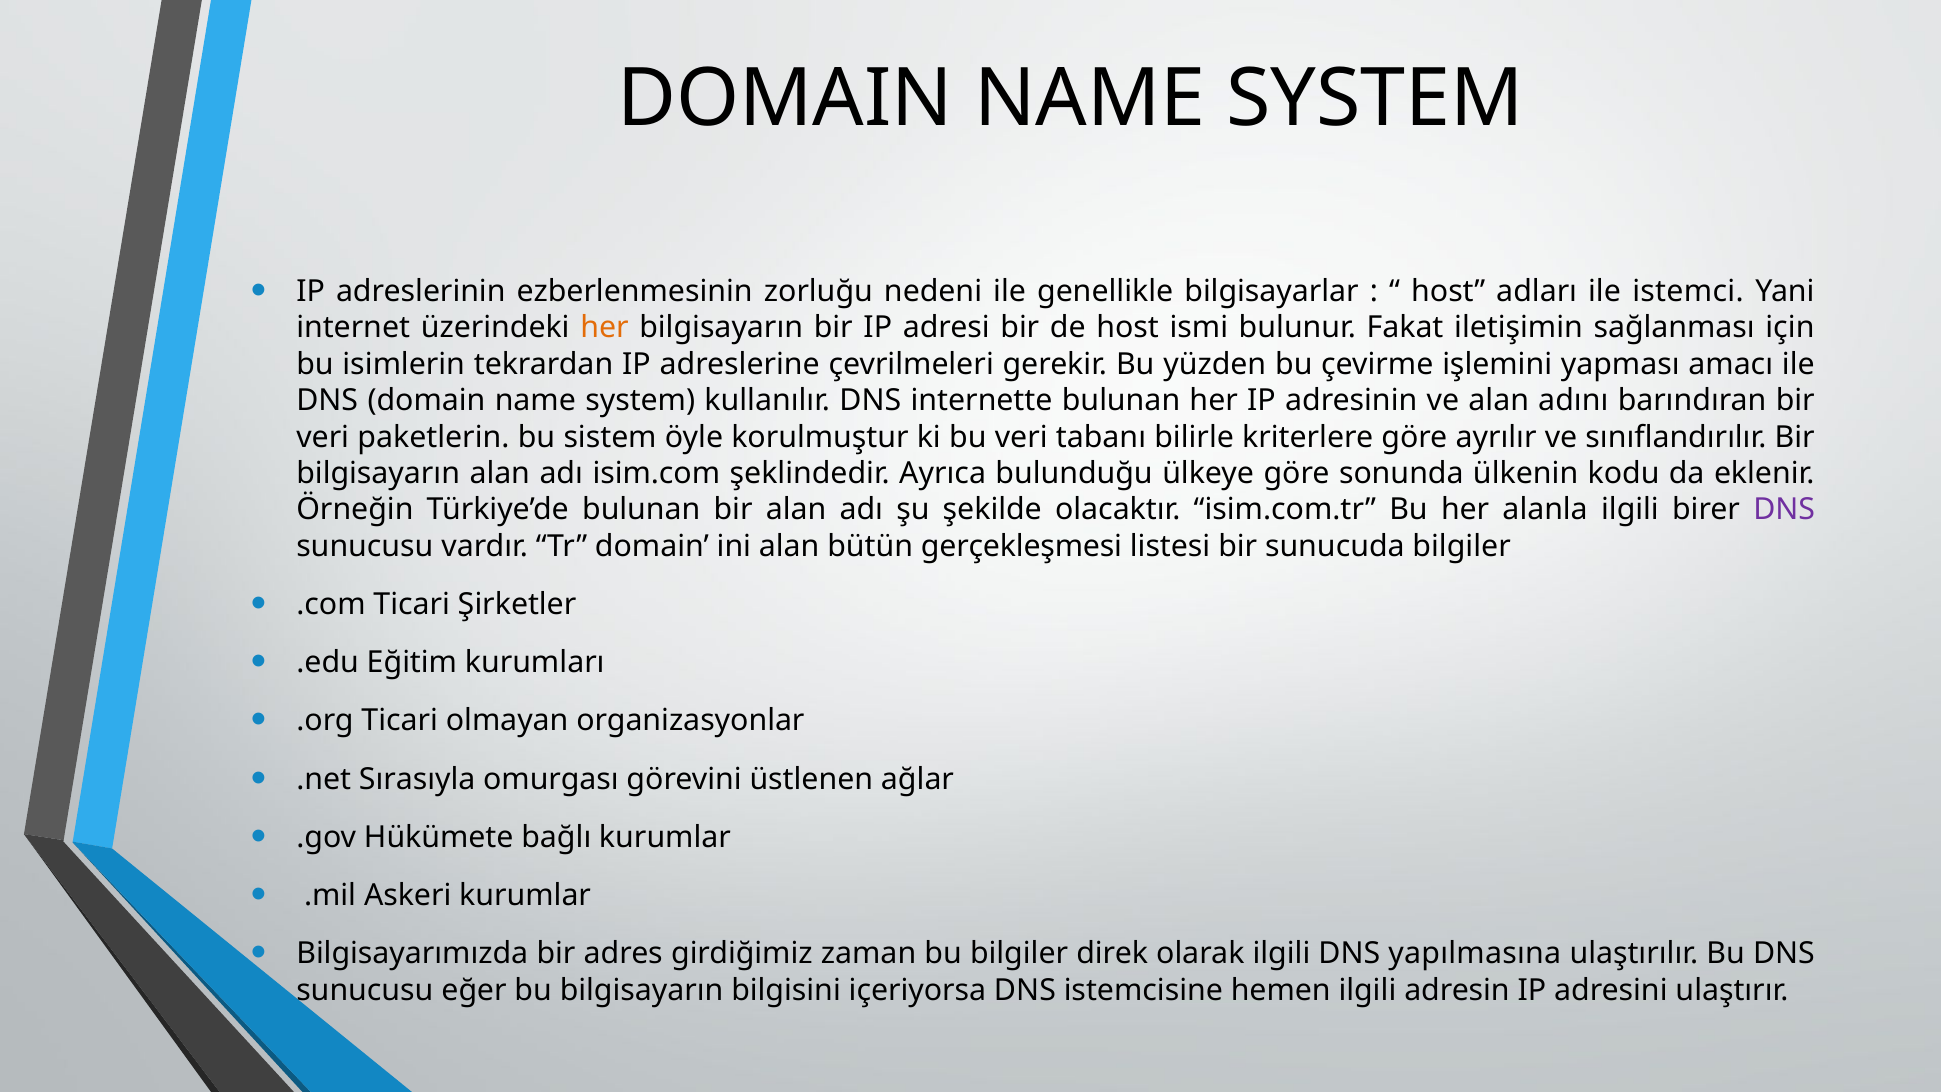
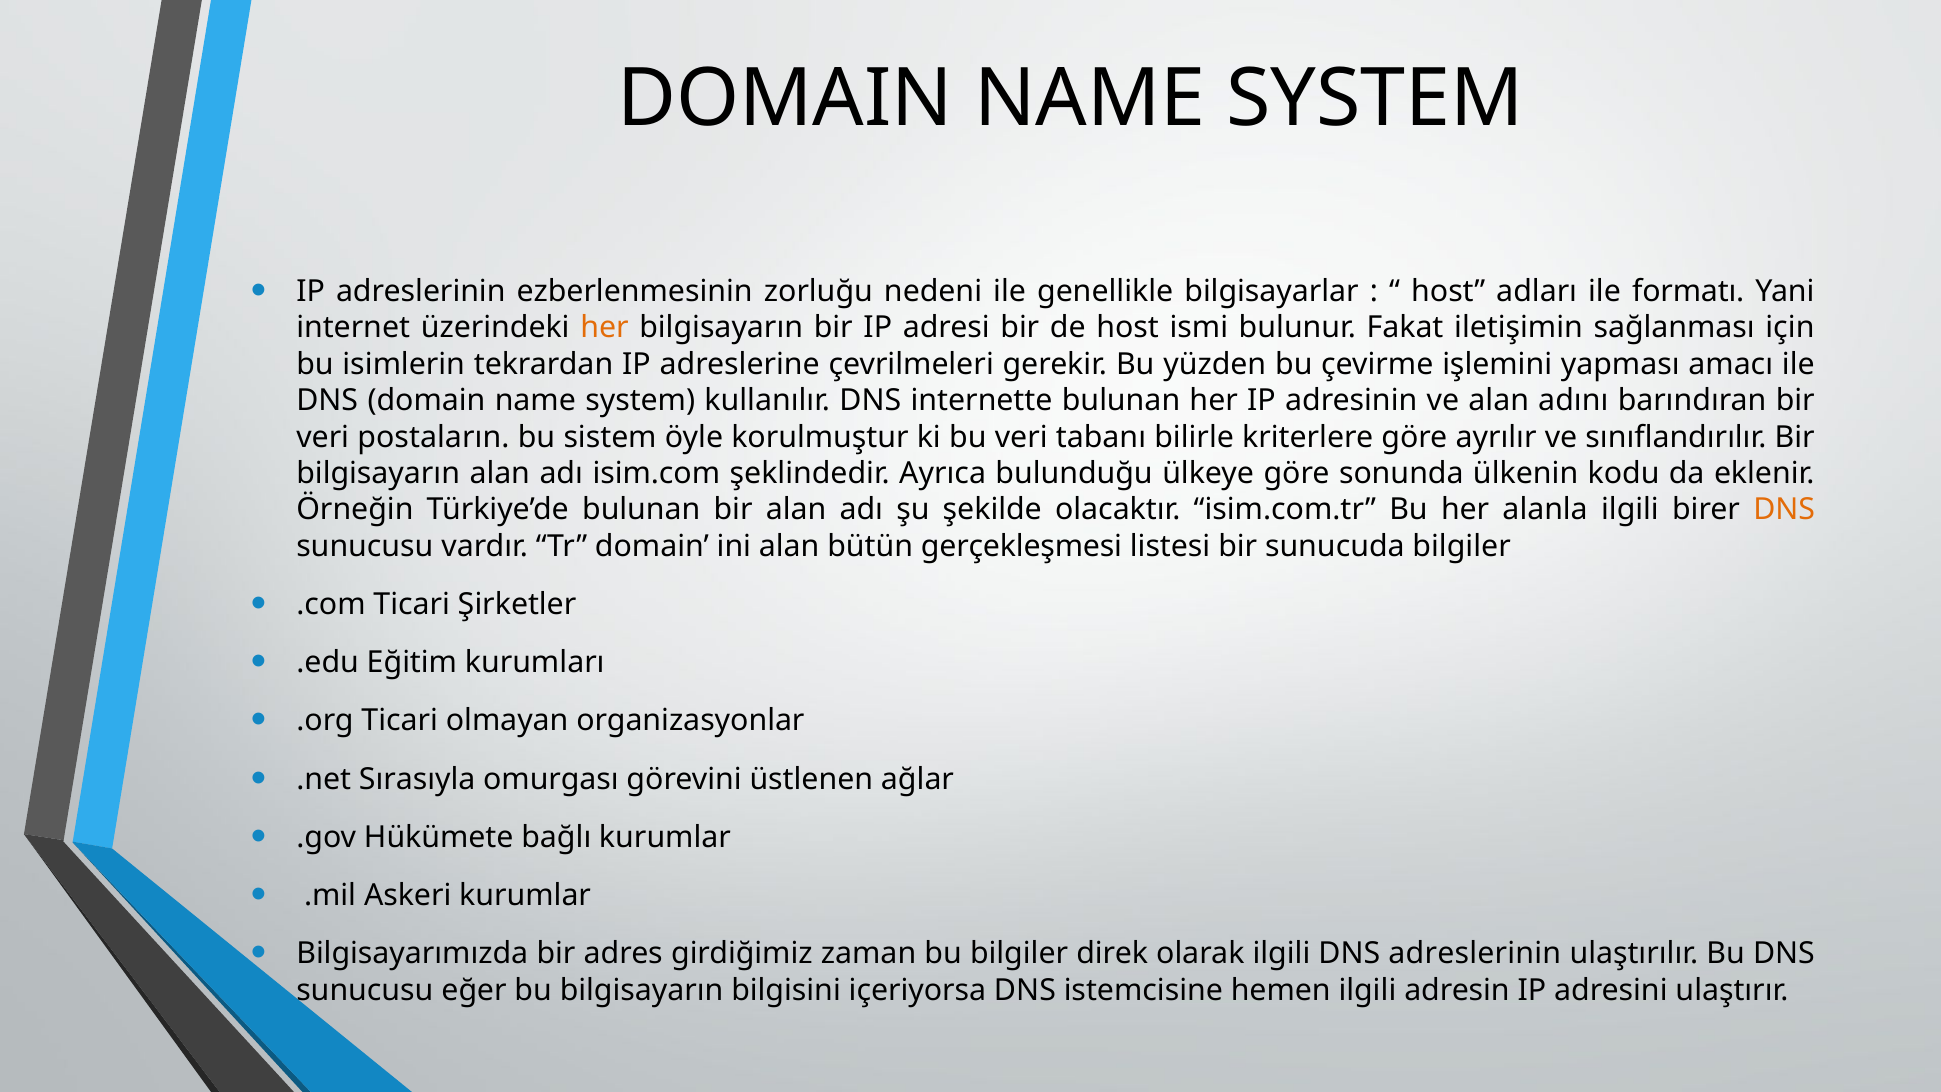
istemci: istemci -> formatı (1688, 291)
paketlerin: paketlerin -> postaların (433, 437)
DNS colour: purple -> orange (1784, 510)
DNS yapılmasına: yapılmasına -> adreslerinin (1475, 954)
